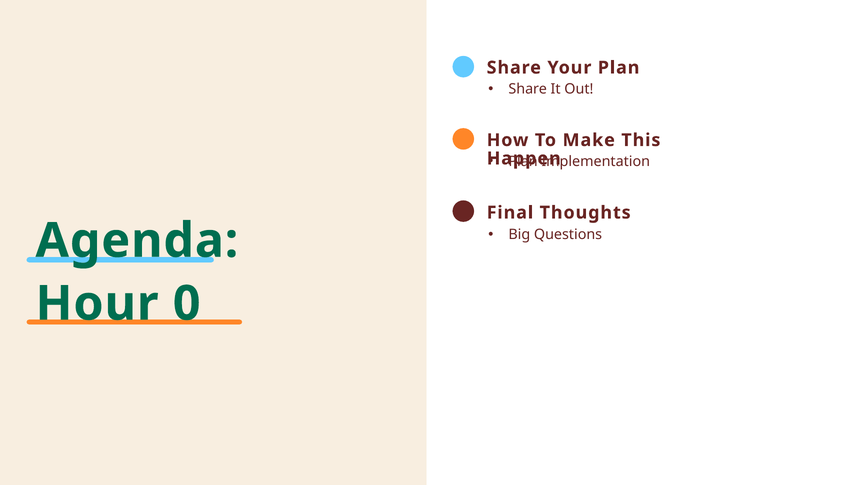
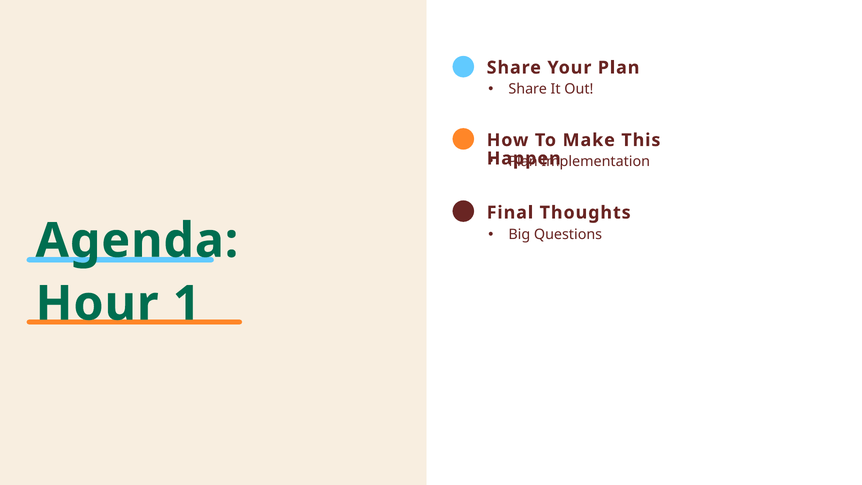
0: 0 -> 1 (187, 304)
